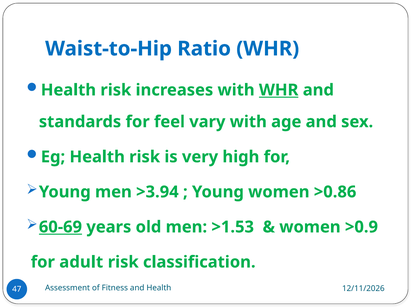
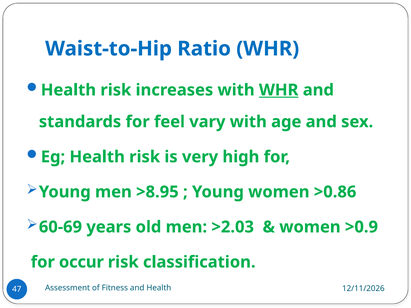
>3.94: >3.94 -> >8.95 (157, 192)
60-69 underline: present -> none (60, 227)
>1.53: >1.53 -> >2.03 (233, 227)
adult: adult -> occur (81, 262)
